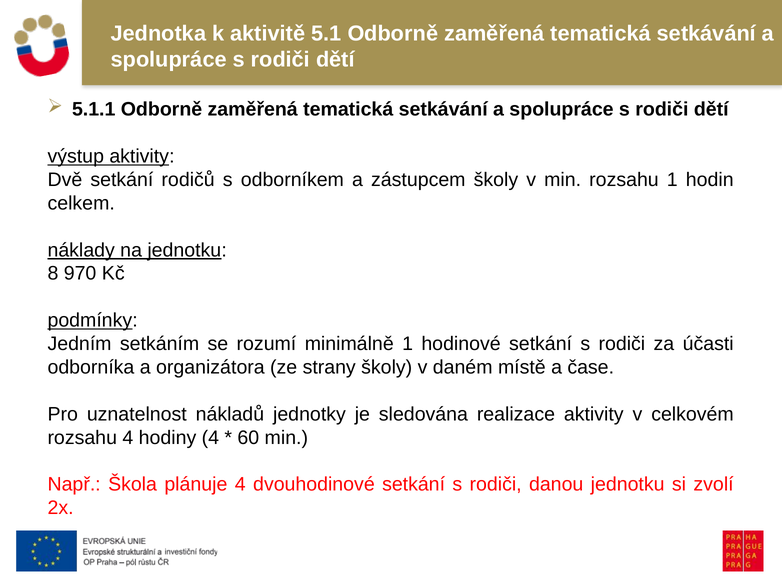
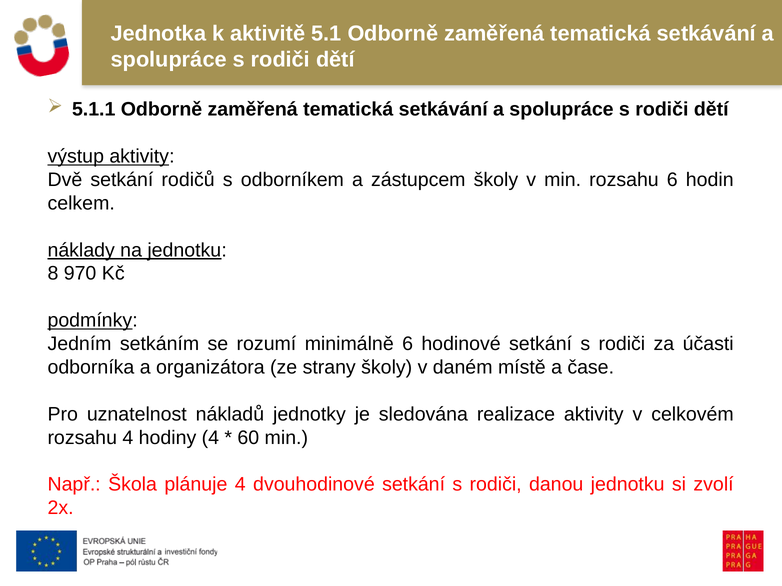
rozsahu 1: 1 -> 6 (672, 180)
minimálně 1: 1 -> 6 (408, 344)
